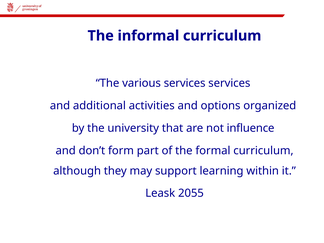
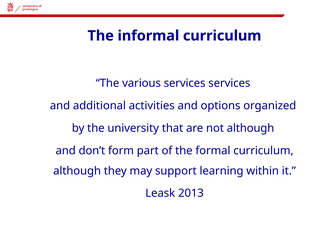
not influence: influence -> although (251, 128)
2055: 2055 -> 2013 (191, 193)
